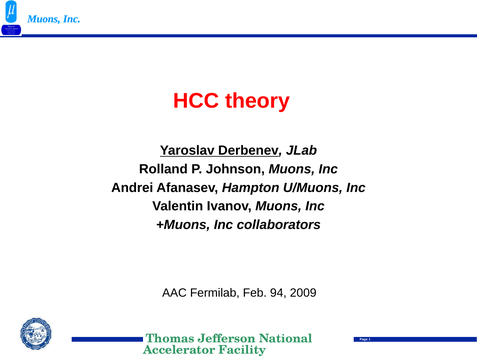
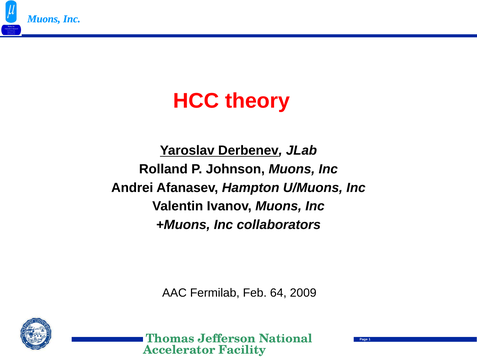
94: 94 -> 64 (278, 293)
